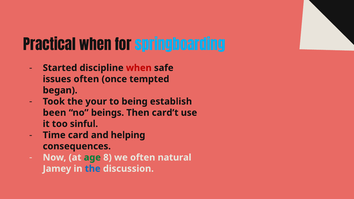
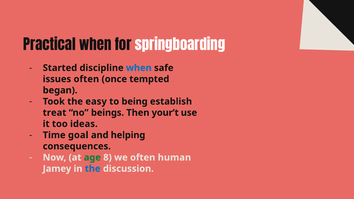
springboarding colour: light blue -> white (180, 45)
when colour: red -> blue (139, 68)
your: your -> easy (96, 102)
been: been -> treat (55, 113)
card’t: card’t -> your’t (165, 113)
sinful: sinful -> ideas (84, 124)
card: card -> goal (78, 135)
natural: natural -> human (174, 158)
